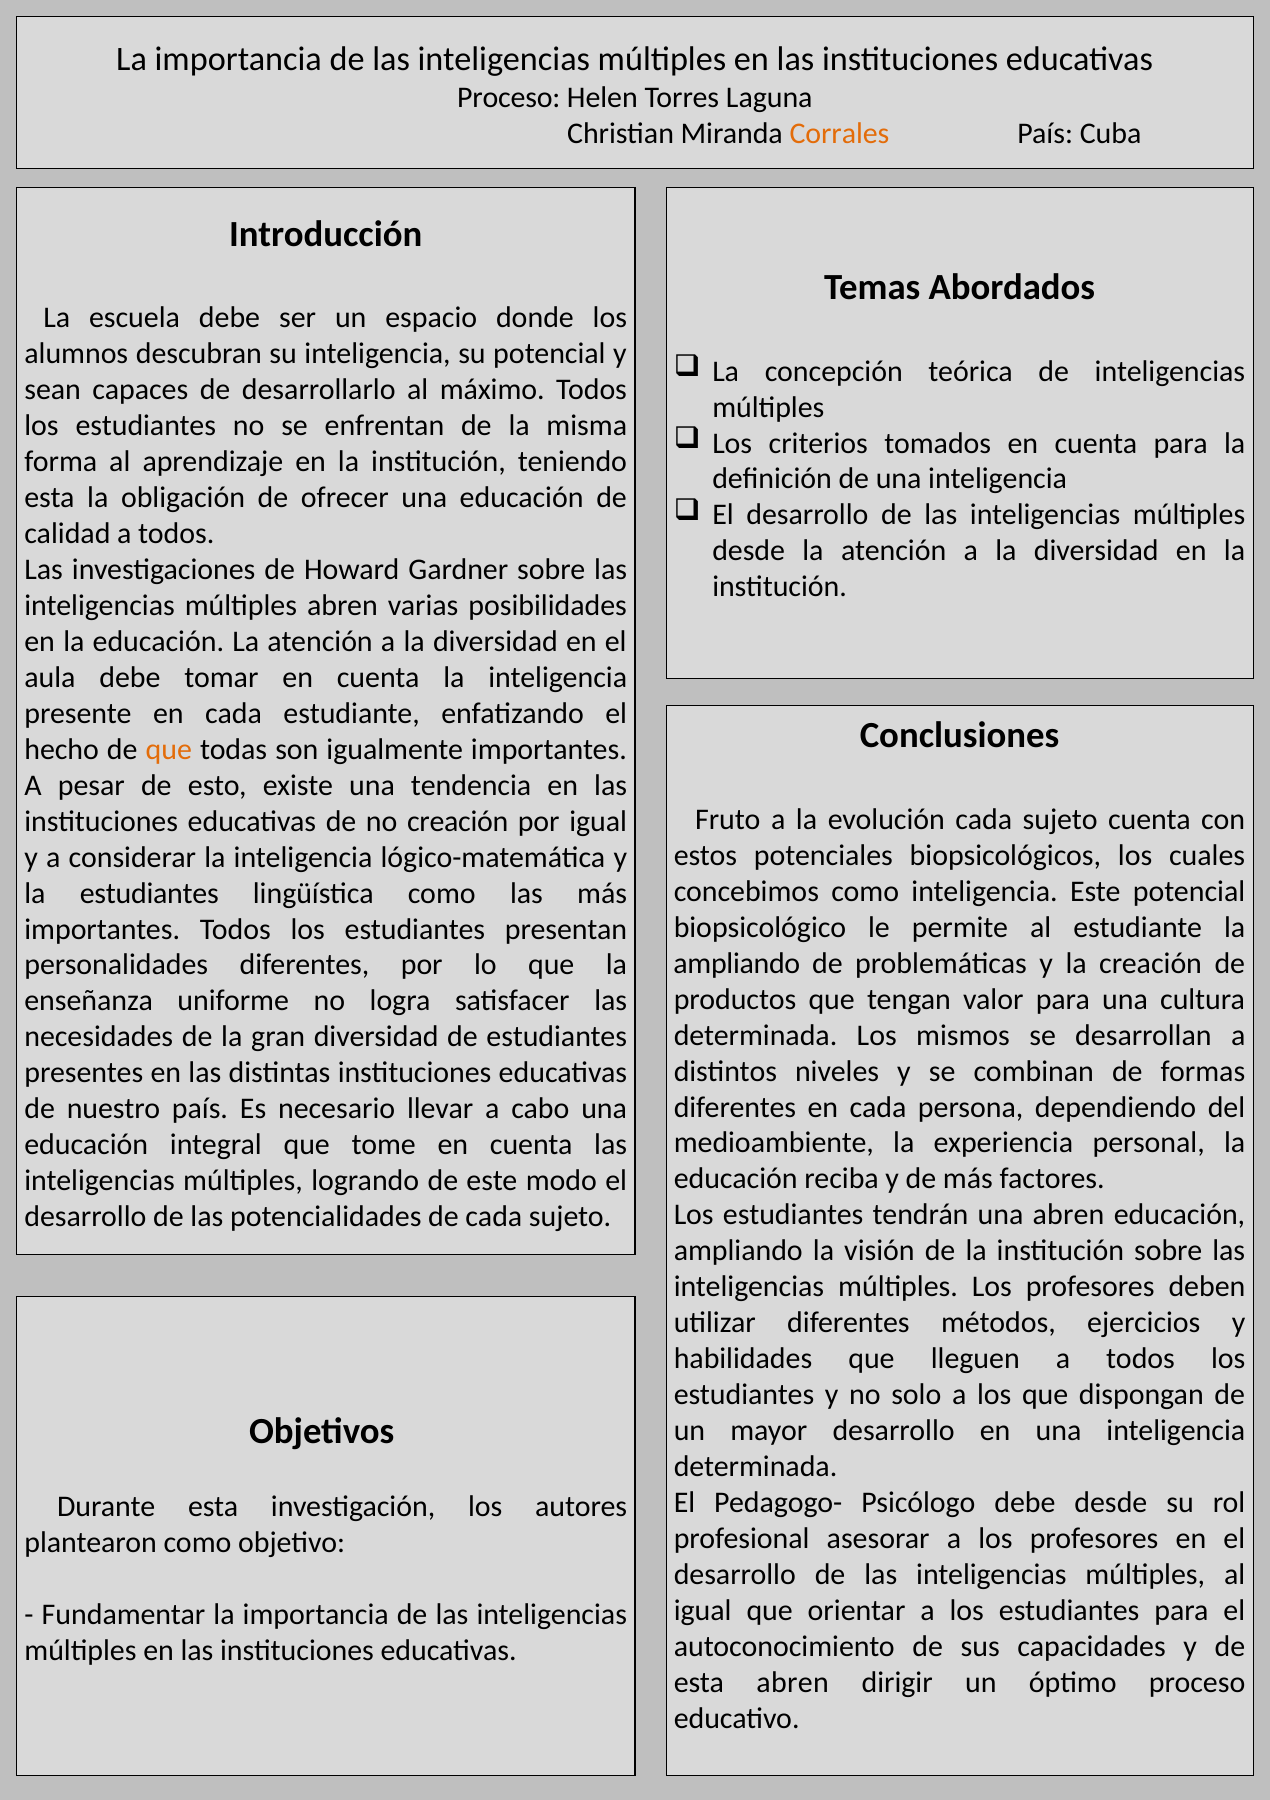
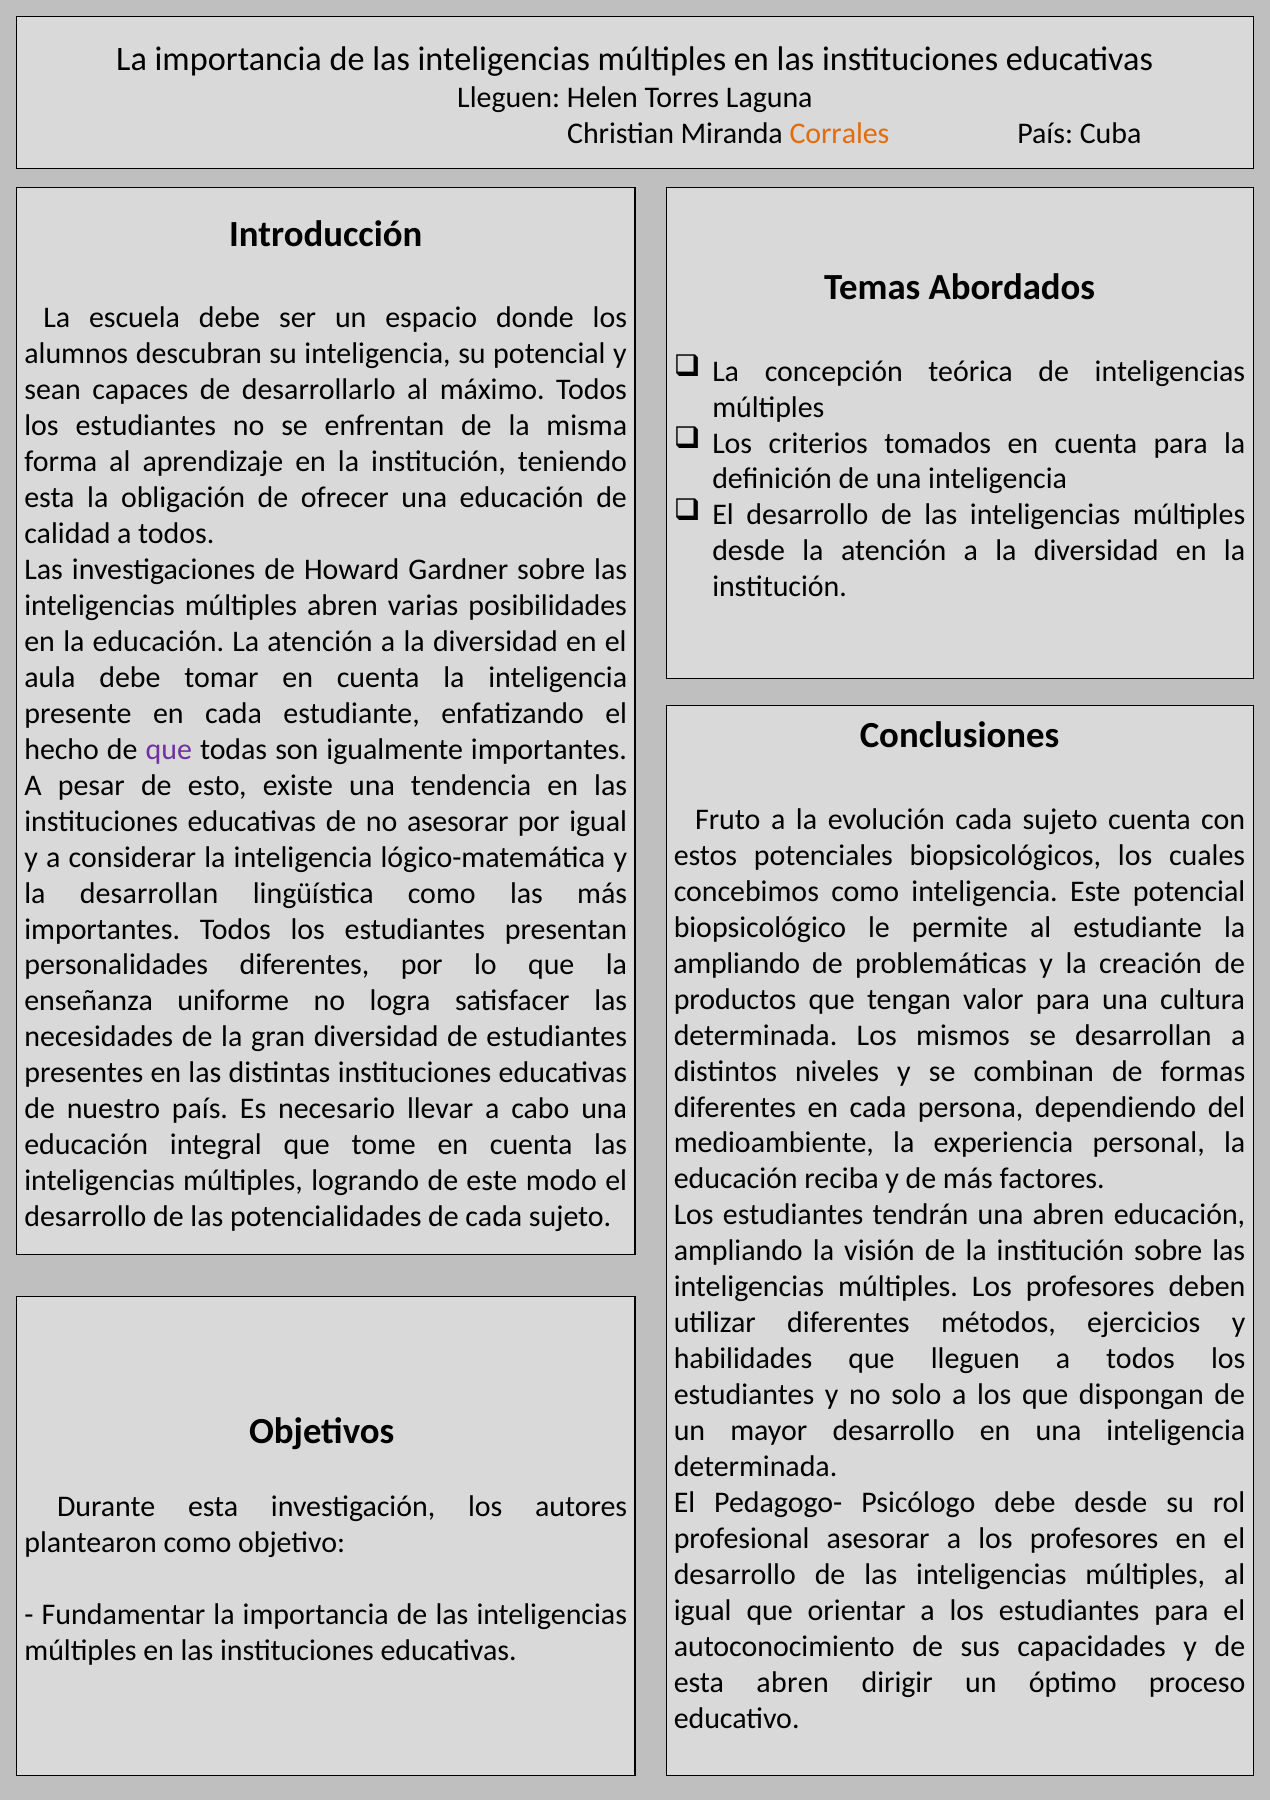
Proceso: Proceso -> Lleguen (509, 97)
que colour: orange -> purple (169, 749)
no creación: creación -> asesorar (458, 821)
la estudiantes: estudiantes -> desarrollan (149, 893)
